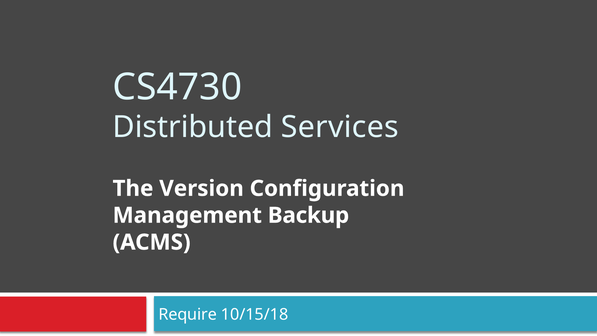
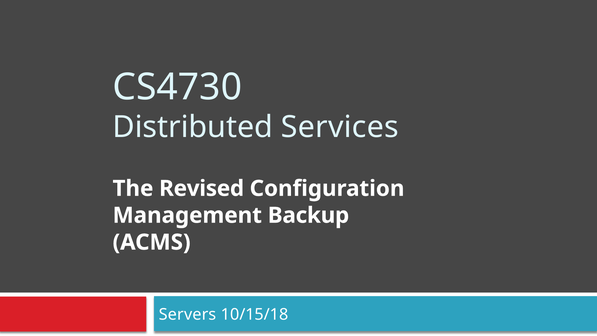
Version: Version -> Revised (202, 188)
Require: Require -> Servers (188, 314)
